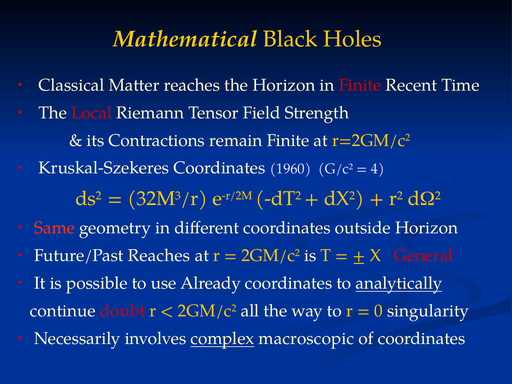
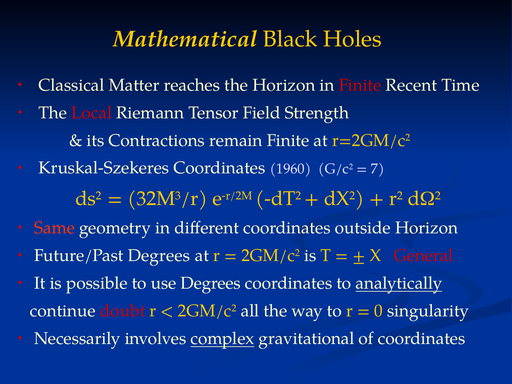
4: 4 -> 7 (378, 169)
Future/Past Reaches: Reaches -> Degrees (159, 256)
use Already: Already -> Degrees (211, 283)
macroscopic: macroscopic -> gravitational (306, 338)
